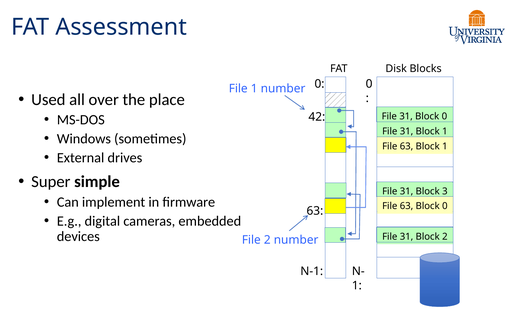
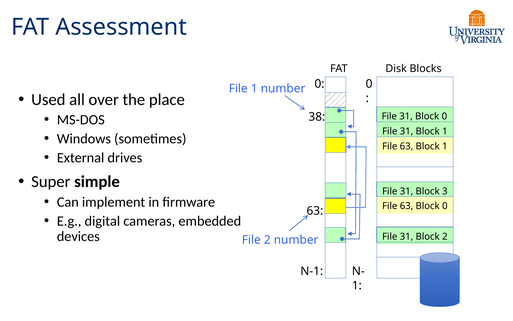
42: 42 -> 38 (317, 117)
